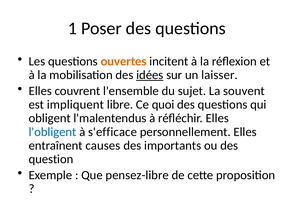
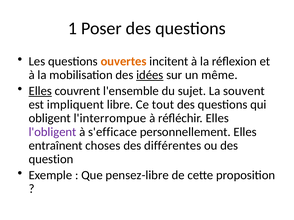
laisser: laisser -> même (219, 75)
Elles underline: none -> present (40, 91)
quoi: quoi -> tout (163, 105)
l'malentendus: l'malentendus -> l'interrompue (110, 118)
l'obligent colour: blue -> purple (53, 132)
causes: causes -> choses (103, 146)
importants: importants -> différentes (173, 146)
